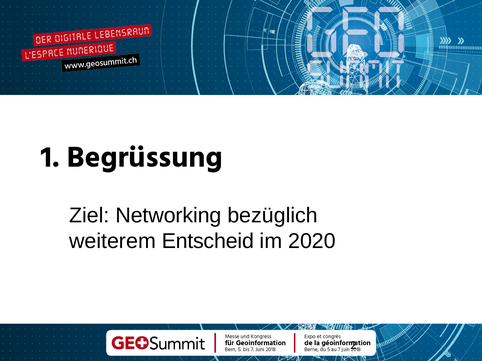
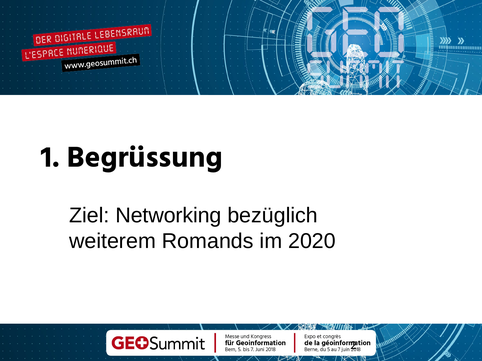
Entscheid: Entscheid -> Romands (208, 241)
